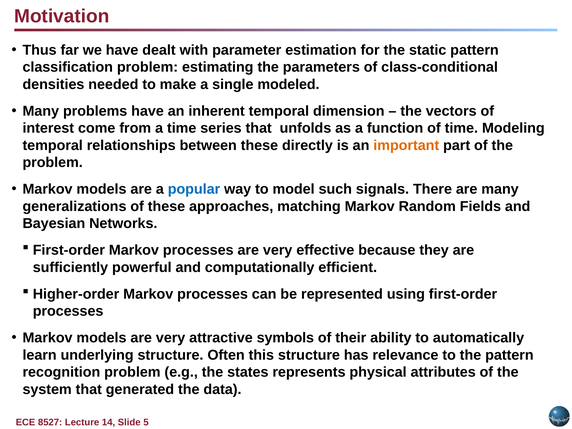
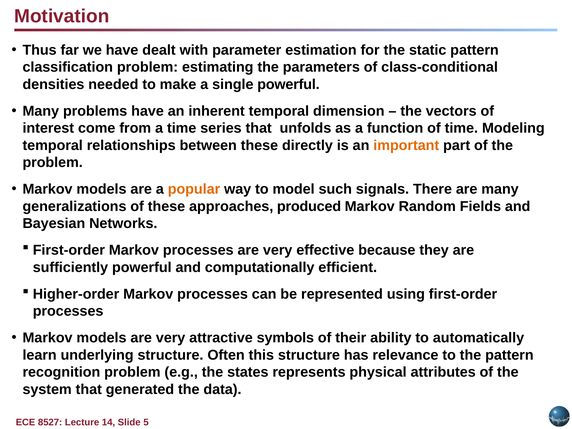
single modeled: modeled -> powerful (288, 84)
popular colour: blue -> orange (194, 189)
matching: matching -> produced (309, 206)
